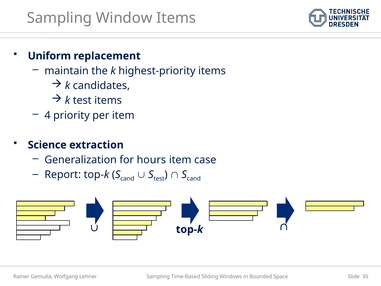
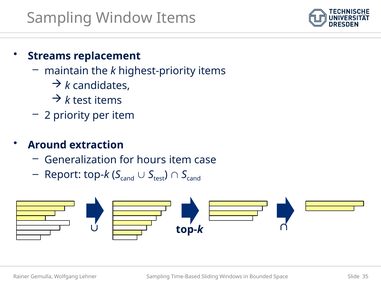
Uniform: Uniform -> Streams (49, 56)
4: 4 -> 2 (47, 115)
Science: Science -> Around (47, 145)
